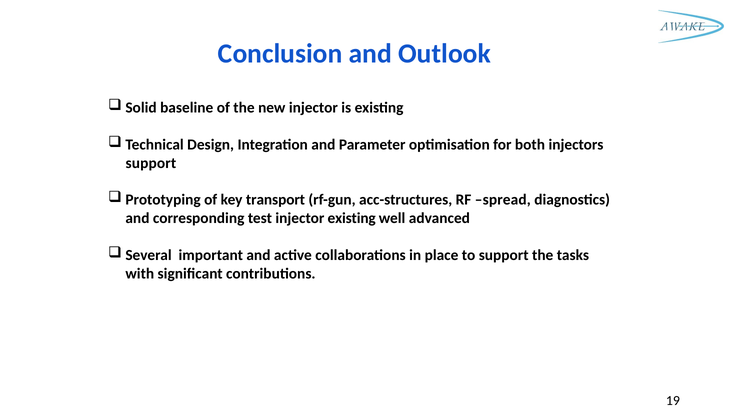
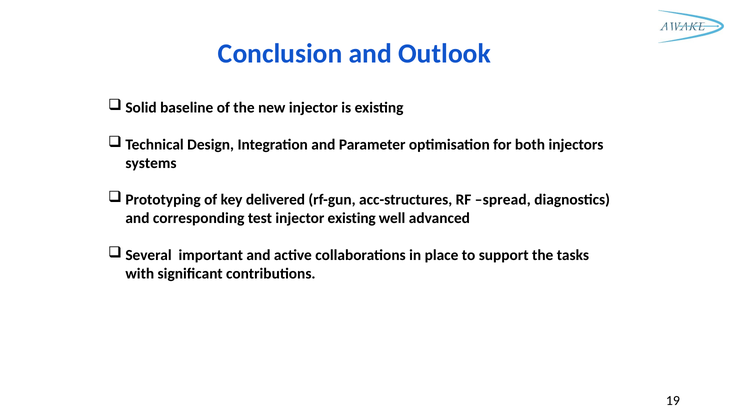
support: support -> systems (151, 163)
transport: transport -> delivered (276, 200)
